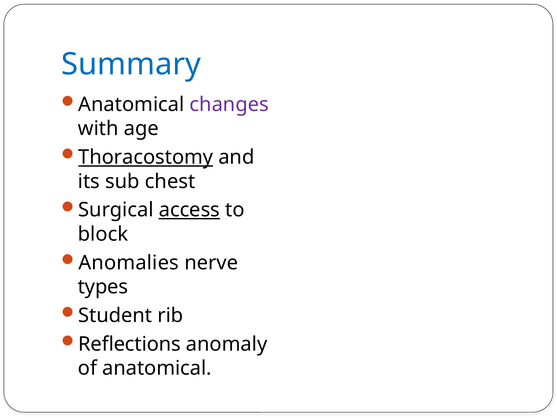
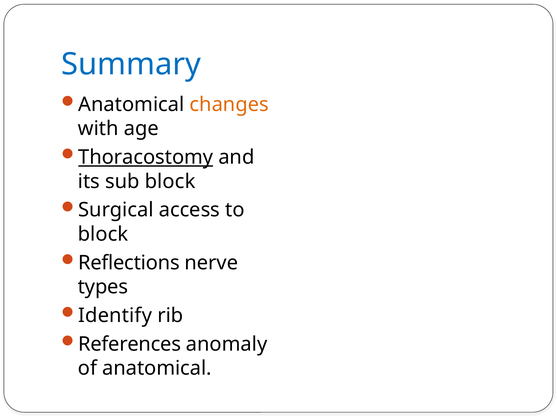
changes colour: purple -> orange (229, 104)
sub chest: chest -> block (170, 181)
access underline: present -> none (189, 210)
Anomalies: Anomalies -> Reflections (129, 263)
Student: Student -> Identify (115, 315)
Reflections: Reflections -> References (130, 344)
